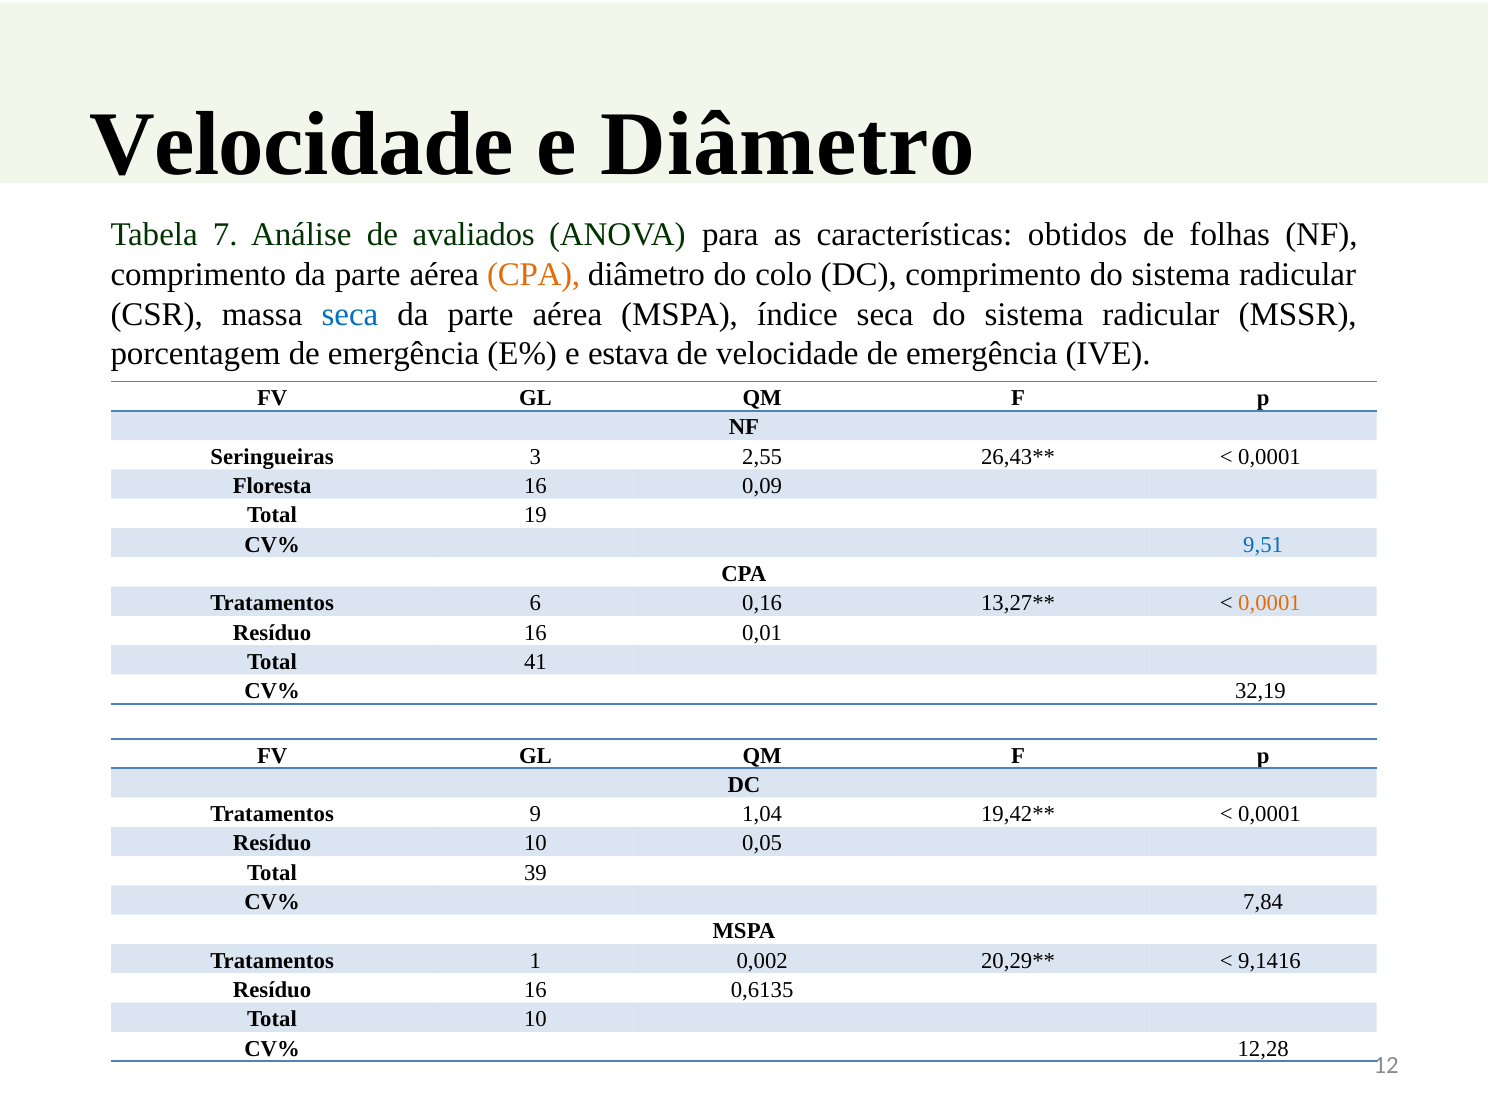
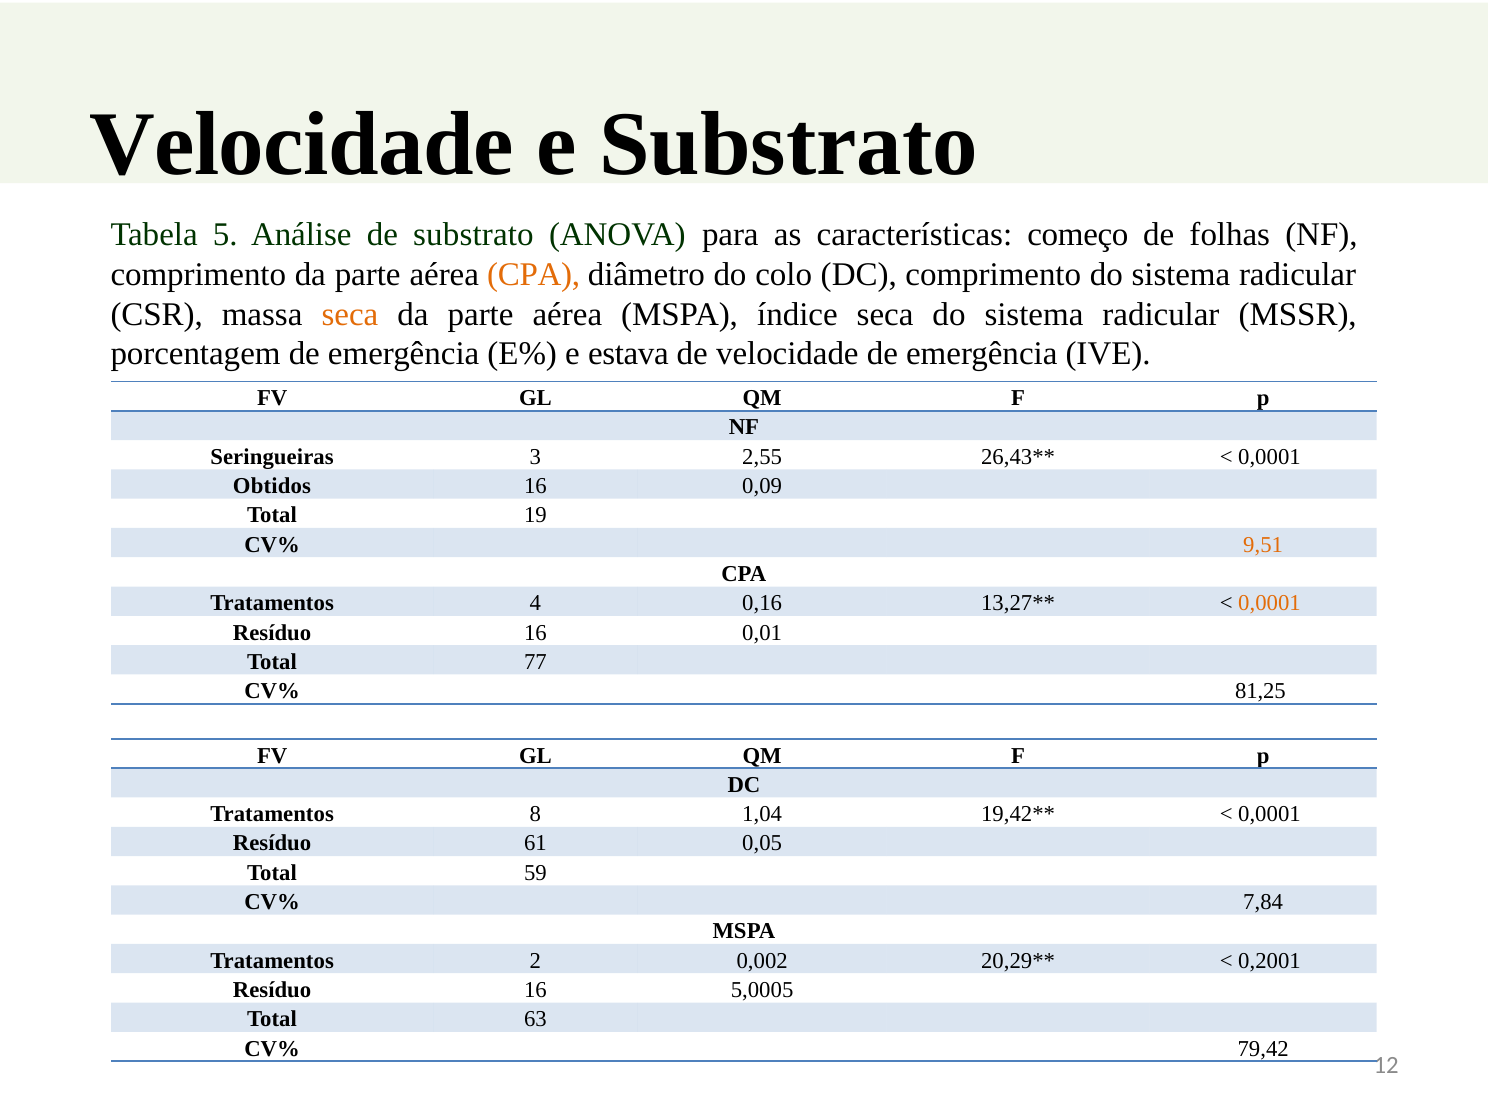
e Diâmetro: Diâmetro -> Substrato (789, 144)
7: 7 -> 5 (225, 235)
de avaliados: avaliados -> substrato (473, 235)
obtidos: obtidos -> começo (1078, 235)
seca colour: blue -> orange (350, 314)
Floresta: Floresta -> Obtidos (272, 486)
9,51 colour: blue -> orange (1263, 545)
6: 6 -> 4 (535, 603)
41: 41 -> 77 (535, 662)
32,19: 32,19 -> 81,25 (1260, 691)
9: 9 -> 8 (535, 814)
Resíduo 10: 10 -> 61 (535, 843)
39: 39 -> 59 (535, 873)
1: 1 -> 2 (535, 961)
9,1416: 9,1416 -> 0,2001 (1269, 961)
0,6135: 0,6135 -> 5,0005 (762, 990)
Total 10: 10 -> 63 (535, 1019)
12,28: 12,28 -> 79,42 (1263, 1049)
